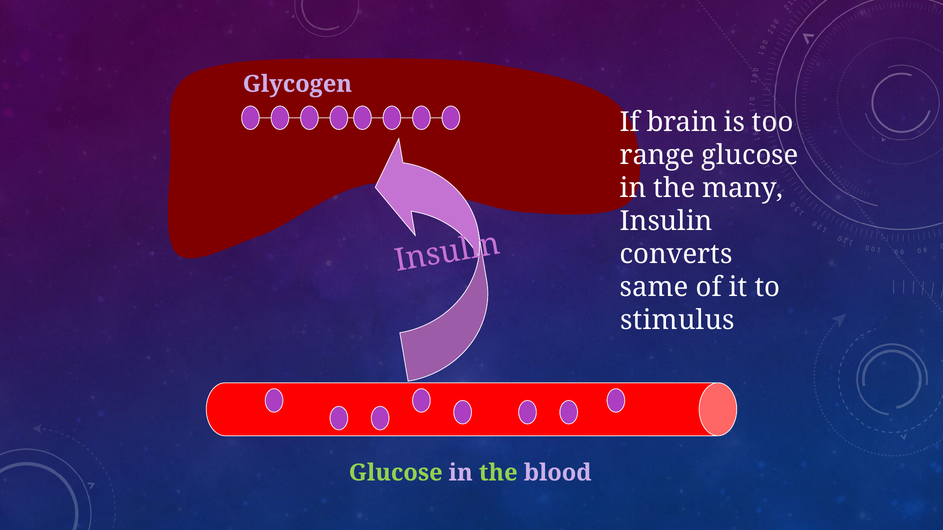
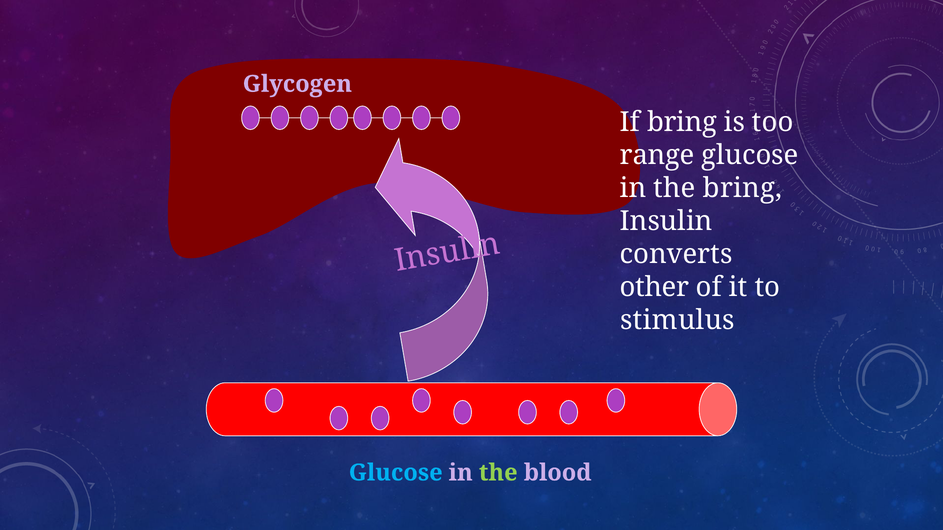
If brain: brain -> bring (682, 122)
the many: many -> bring (743, 188)
same: same -> other (654, 287)
Glucose colour: light green -> light blue (396, 473)
